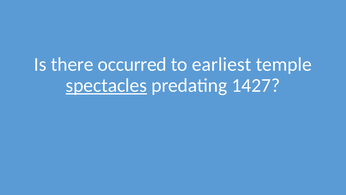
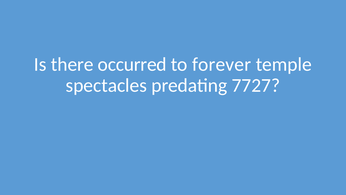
earliest: earliest -> forever (222, 64)
spectacles underline: present -> none (106, 85)
1427: 1427 -> 7727 (256, 85)
